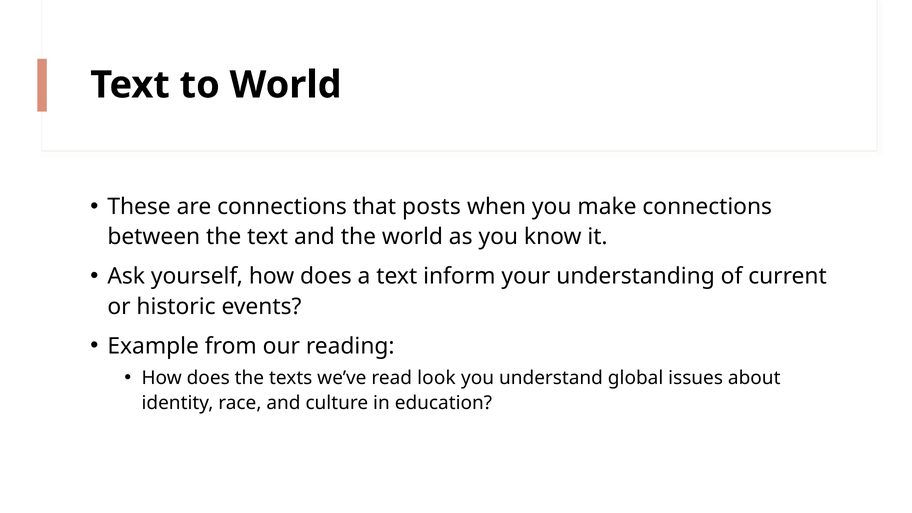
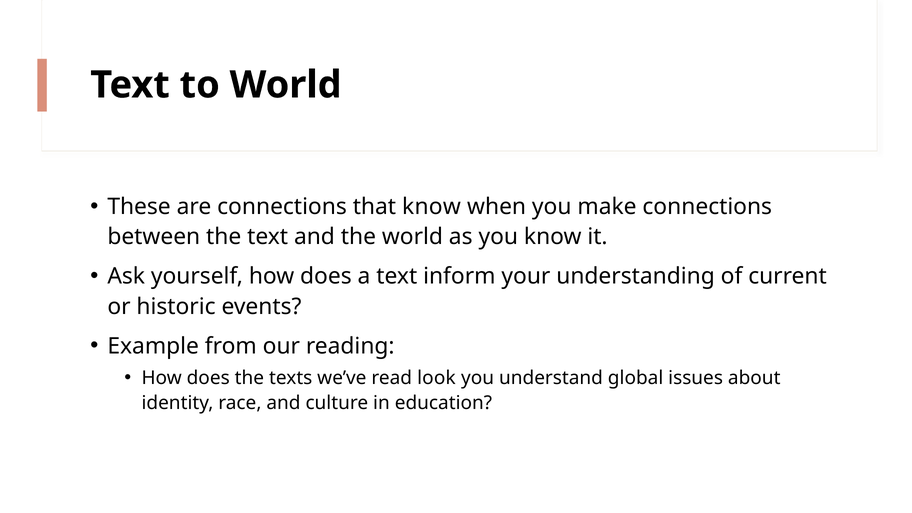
that posts: posts -> know (431, 207)
